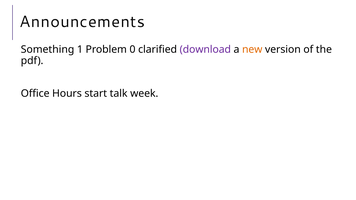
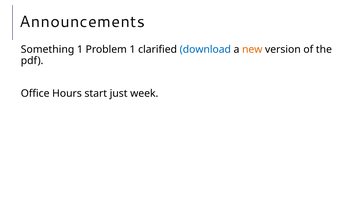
Problem 0: 0 -> 1 (132, 50)
download colour: purple -> blue (205, 50)
talk: talk -> just (119, 94)
